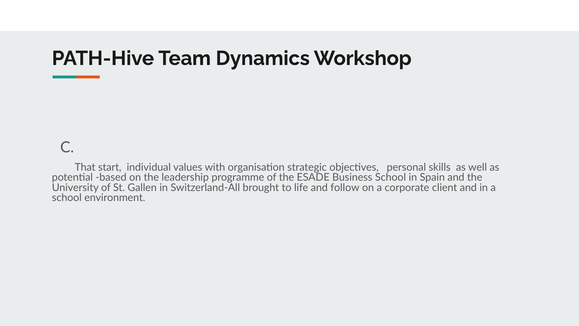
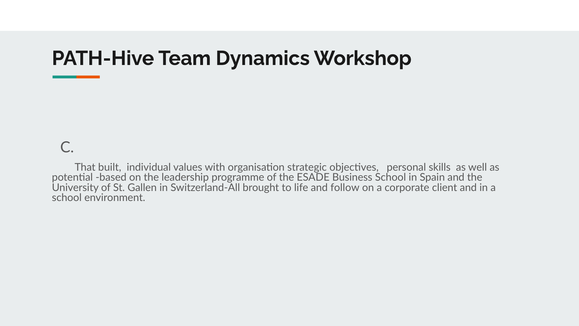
start: start -> built (110, 167)
